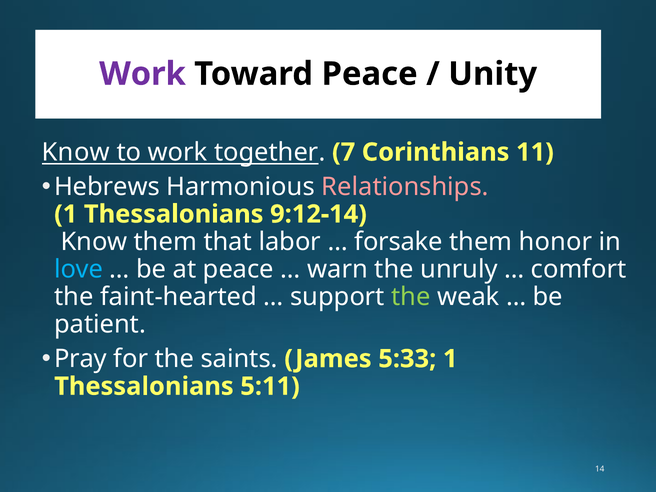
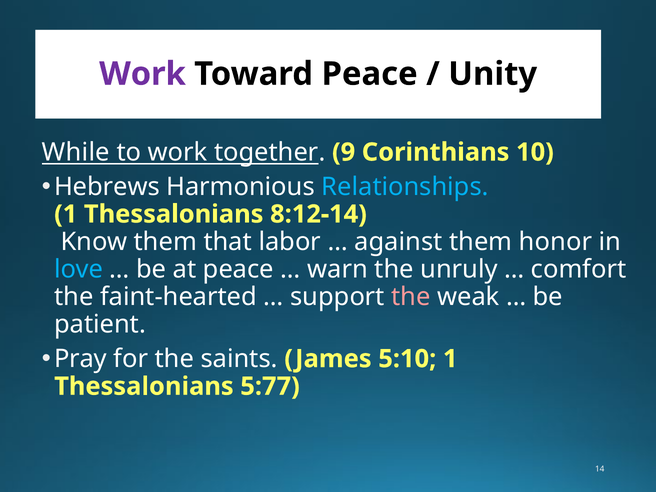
Know: Know -> While (76, 152)
7: 7 -> 9 (344, 152)
11: 11 -> 10 (535, 152)
Relationships colour: pink -> light blue (405, 187)
9:12-14: 9:12-14 -> 8:12-14 (318, 214)
forsake: forsake -> against (399, 242)
the colour: light green -> pink (411, 297)
5:33: 5:33 -> 5:10 (407, 359)
5:11: 5:11 -> 5:77 (270, 386)
